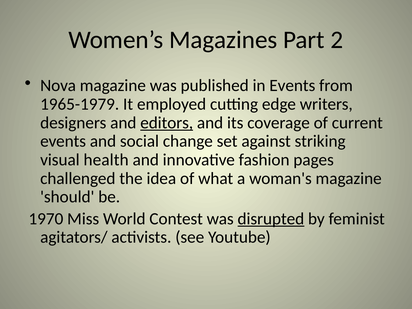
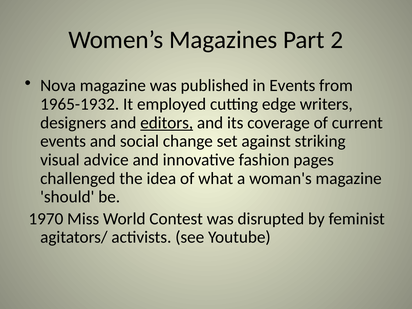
1965-1979: 1965-1979 -> 1965-1932 (80, 104)
health: health -> advice (106, 160)
disrupted underline: present -> none (271, 219)
